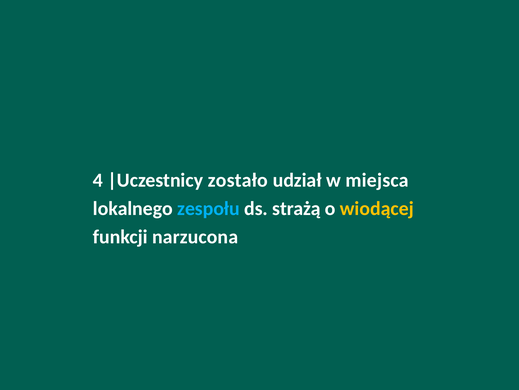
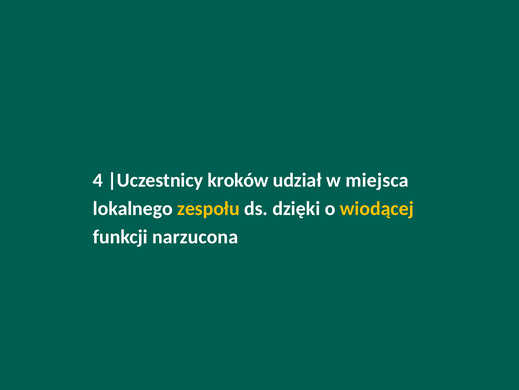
zostało: zostało -> kroków (238, 180)
zespołu colour: light blue -> yellow (208, 208)
strażą: strażą -> dzięki (296, 208)
